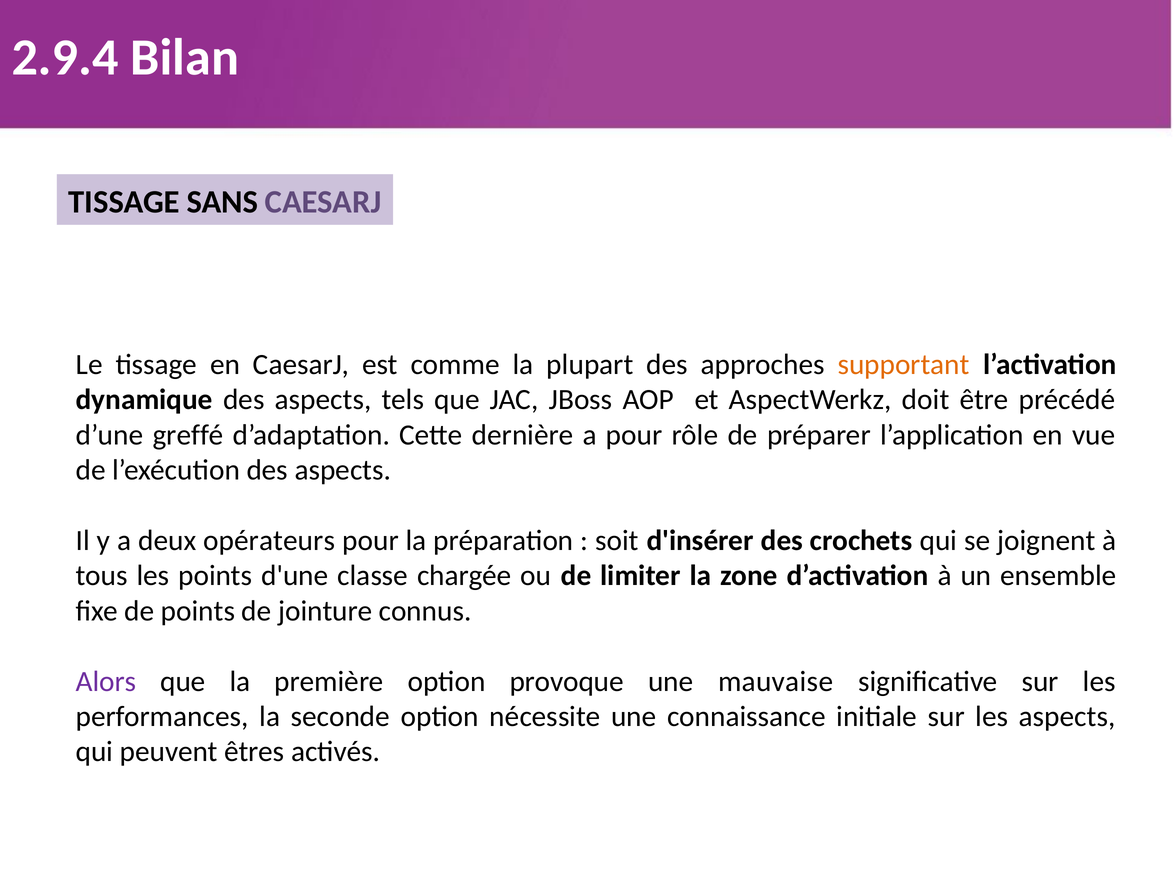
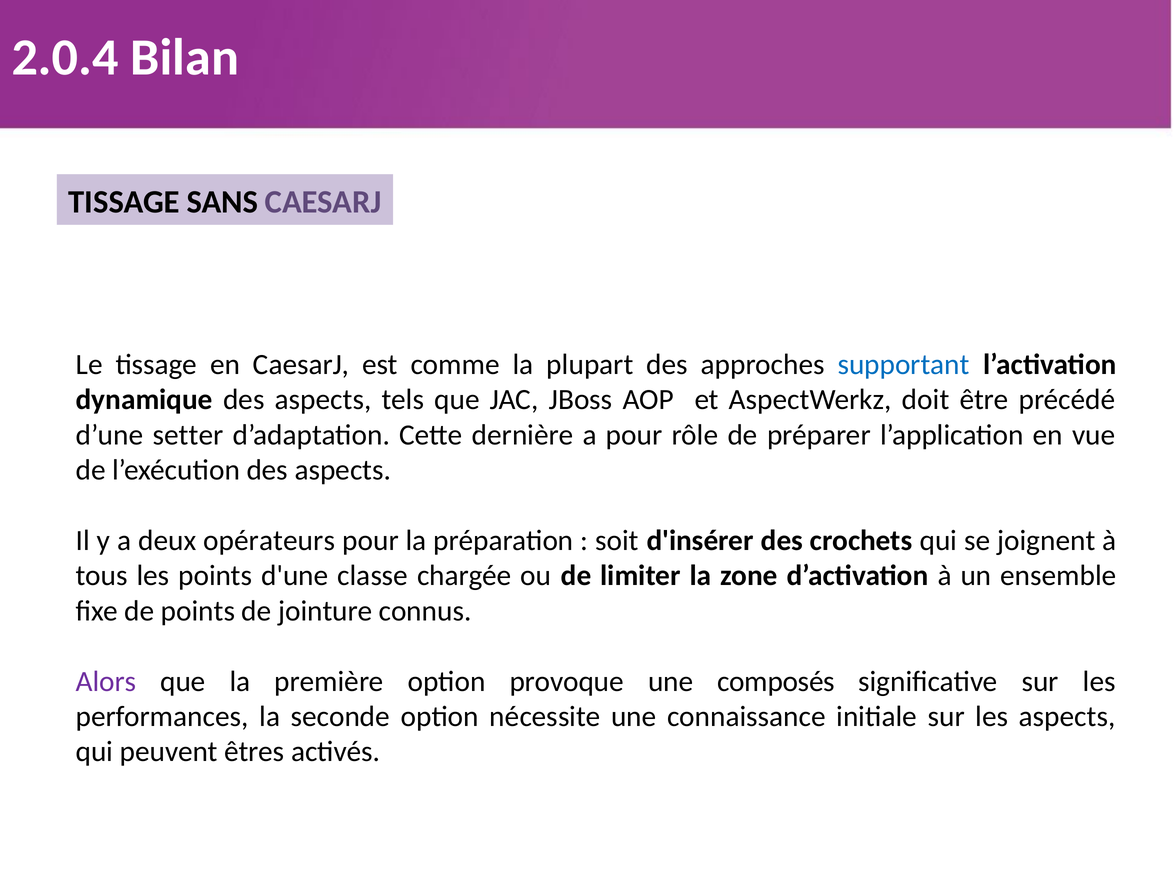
2.9.4: 2.9.4 -> 2.0.4 (65, 57)
supportant colour: orange -> blue (904, 365)
greffé: greffé -> setter (188, 435)
mauvaise: mauvaise -> composés (776, 682)
